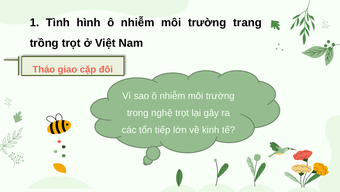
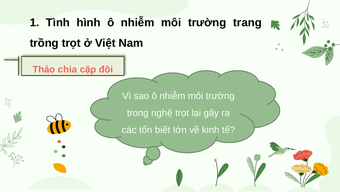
giao: giao -> chia (67, 69)
tiếp: tiếp -> biết (163, 130)
